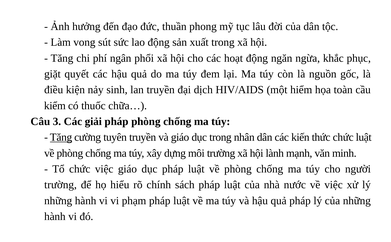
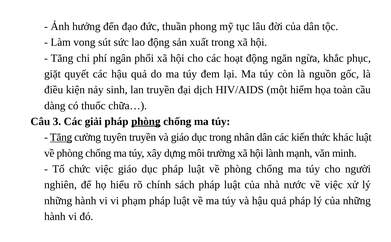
kiểm: kiểm -> dàng (55, 105)
phòng underline: none -> present (146, 121)
thức chức: chức -> khác (343, 137)
trường: trường -> nghiên (61, 185)
